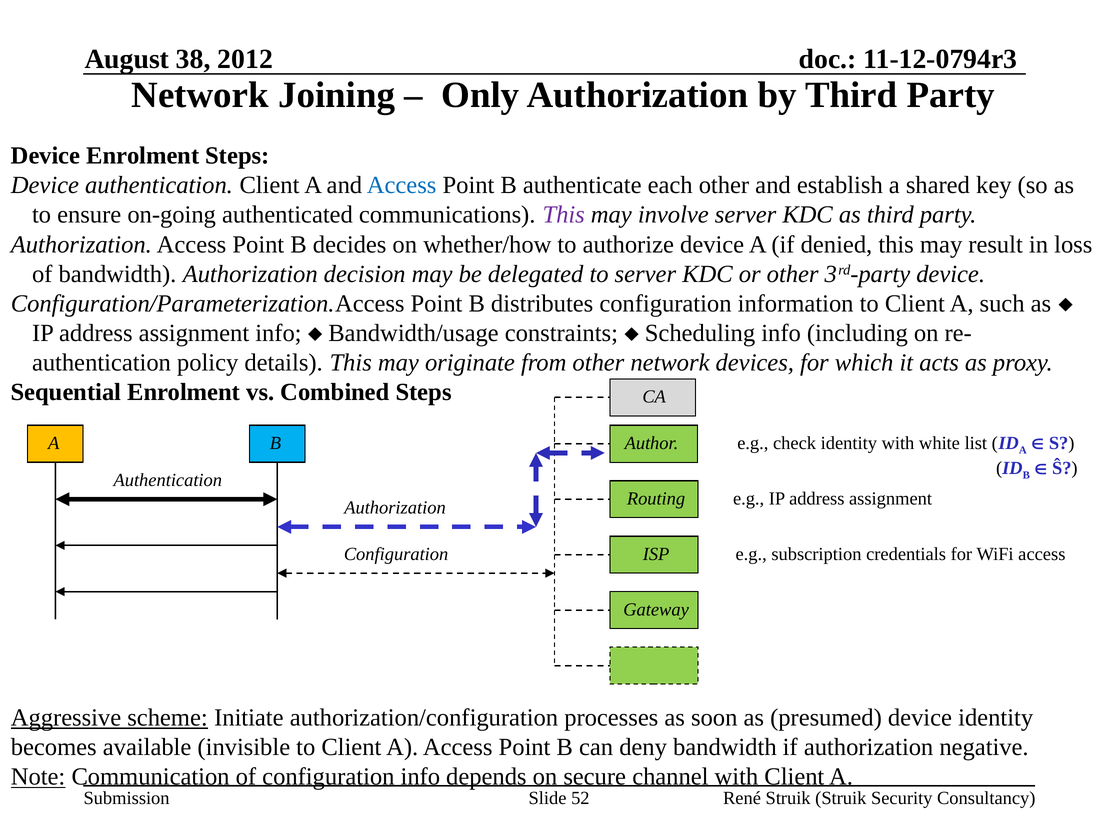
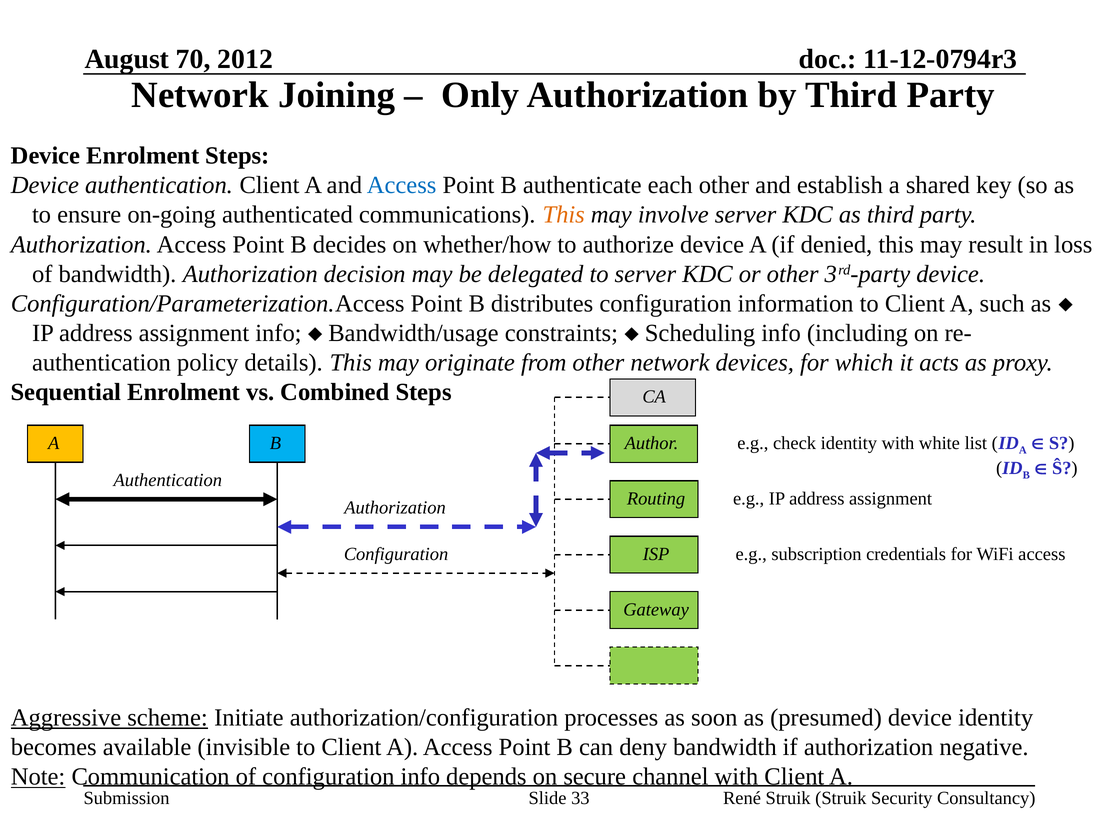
38: 38 -> 70 (193, 59)
This colour: purple -> orange (564, 215)
52: 52 -> 33 (580, 798)
